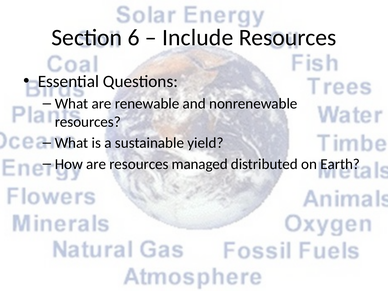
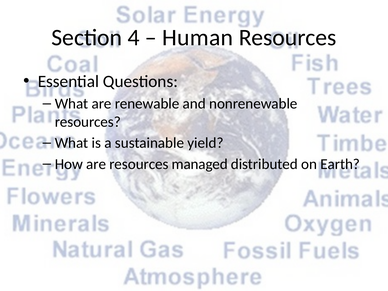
6: 6 -> 4 (134, 38)
Include: Include -> Human (198, 38)
